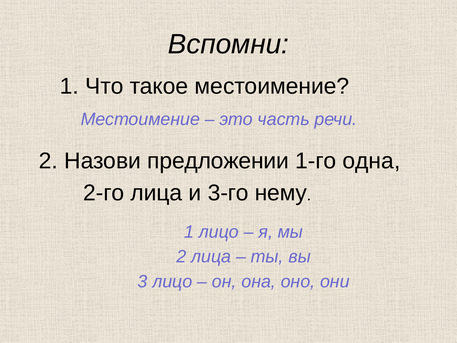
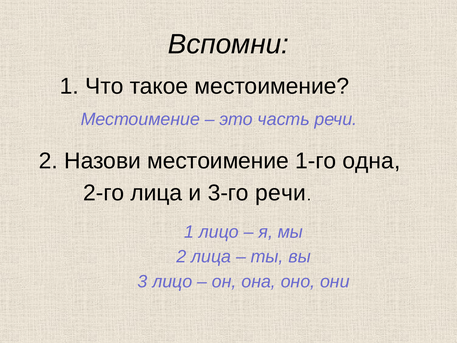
Назови предложении: предложении -> местоимение (218, 161)
3-го нему: нему -> речи (281, 193)
